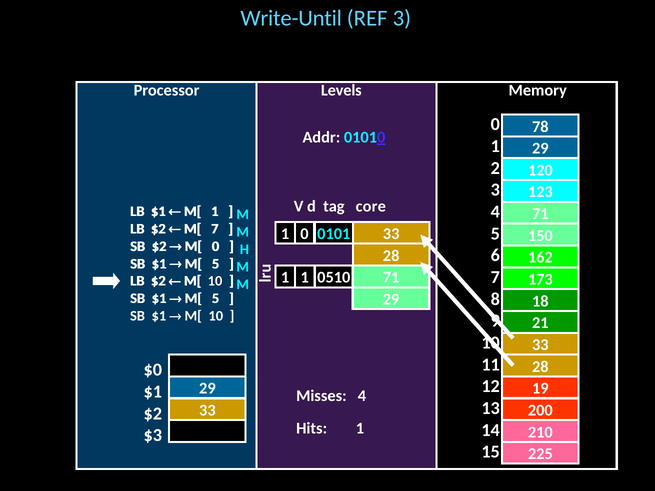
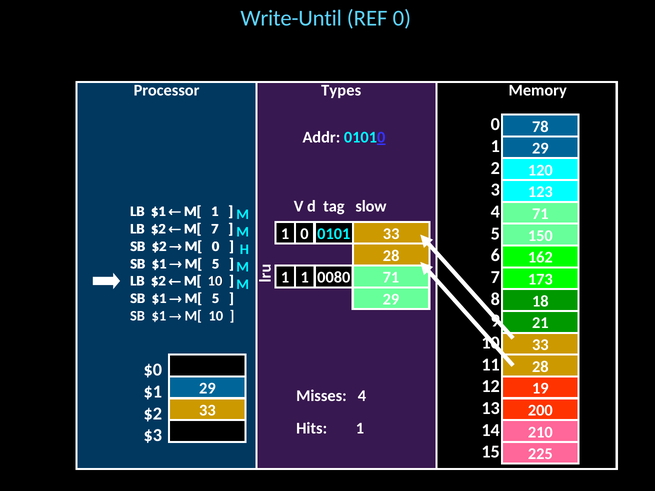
REF 3: 3 -> 0 (402, 18)
Levels: Levels -> Types (341, 91)
core: core -> slow (371, 206)
0510: 0510 -> 0080 (334, 278)
